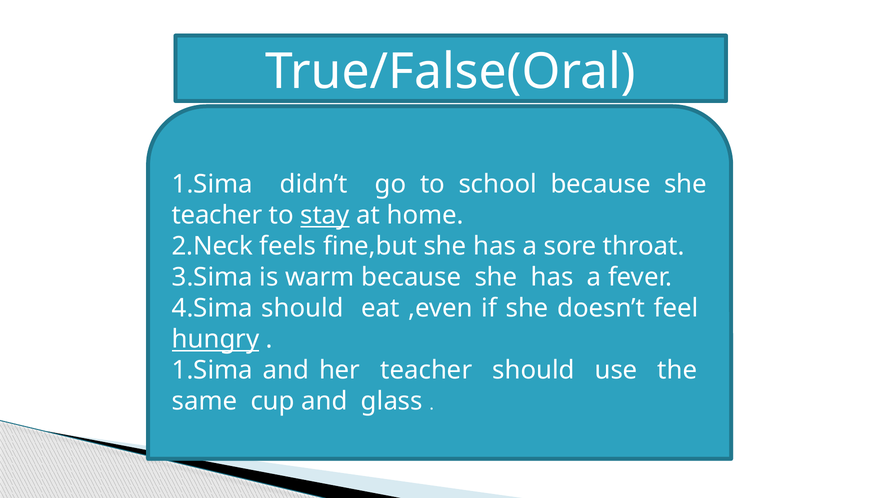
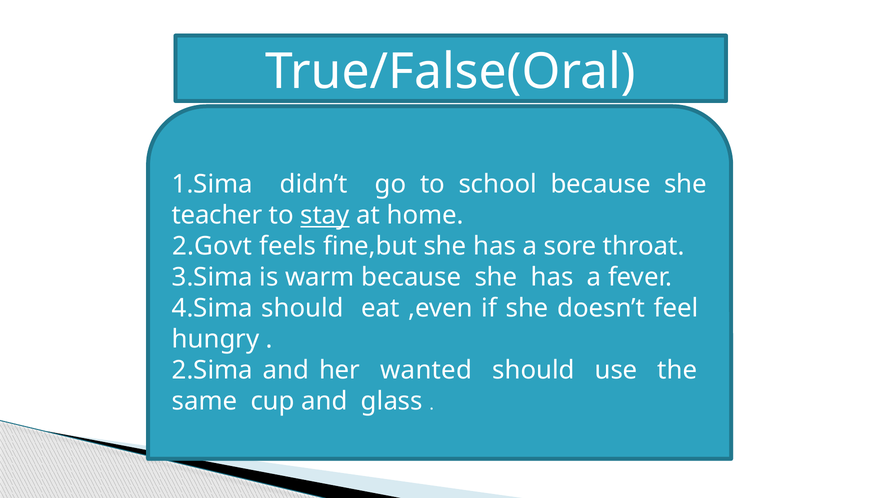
2.Neck: 2.Neck -> 2.Govt (212, 246)
hungry underline: present -> none (216, 339)
1.Sima: 1.Sima -> 2.Sima (212, 370)
her teacher: teacher -> wanted (426, 370)
